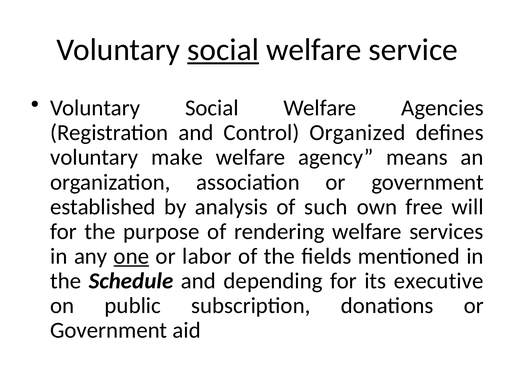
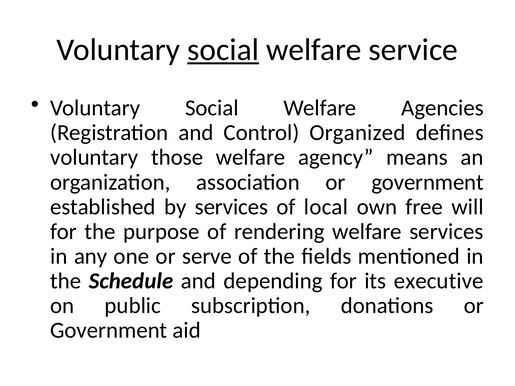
make: make -> those (177, 158)
by analysis: analysis -> services (231, 207)
such: such -> local (326, 207)
one underline: present -> none (131, 256)
labor: labor -> serve (207, 256)
